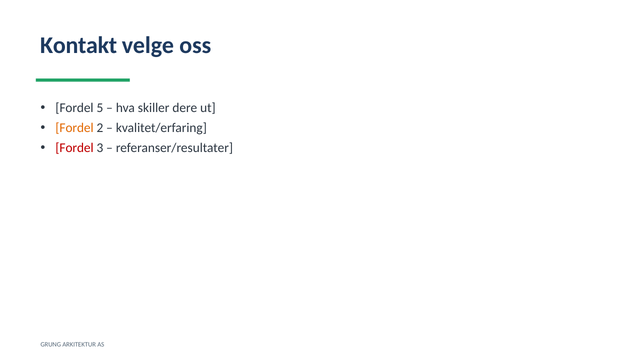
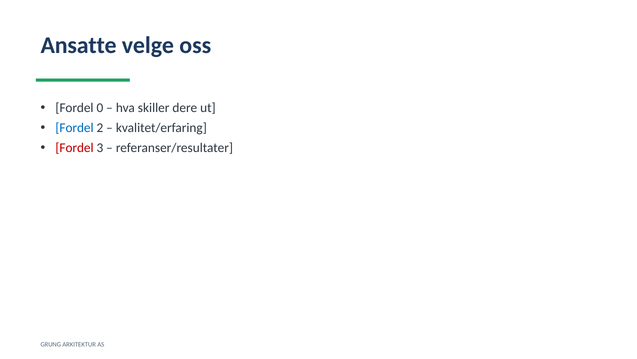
Kontakt: Kontakt -> Ansatte (79, 45)
5: 5 -> 0 (100, 108)
Fordel colour: orange -> blue (75, 128)
